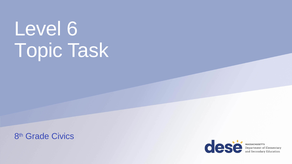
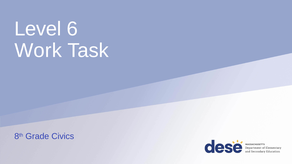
Topic: Topic -> Work (38, 51)
